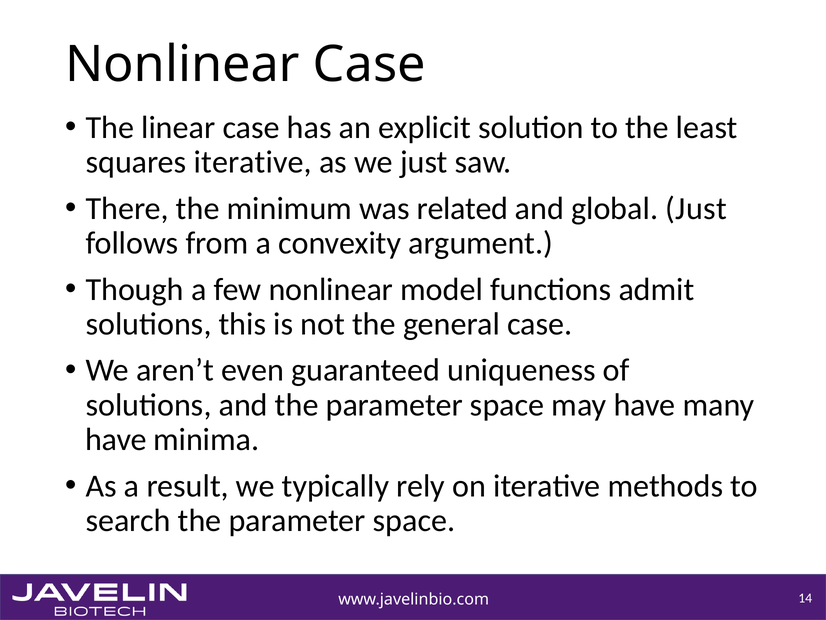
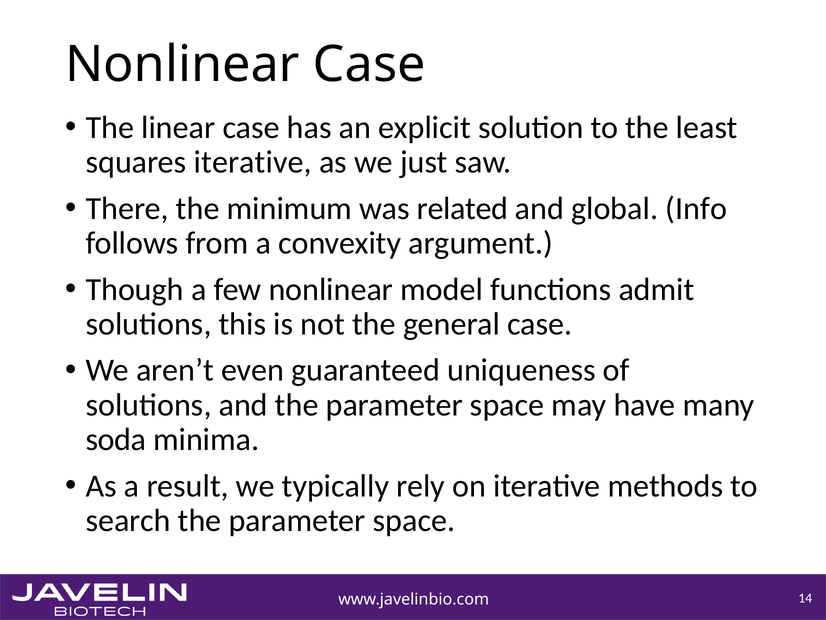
global Just: Just -> Info (696, 208)
have: have -> soda (116, 439)
